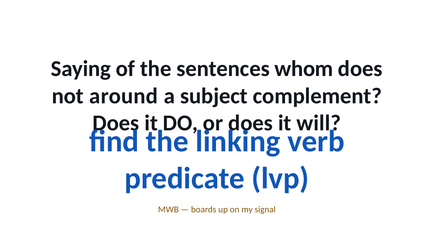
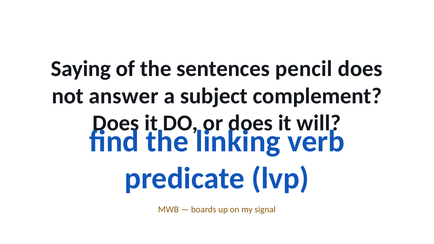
whom: whom -> pencil (304, 69)
around: around -> answer (124, 96)
